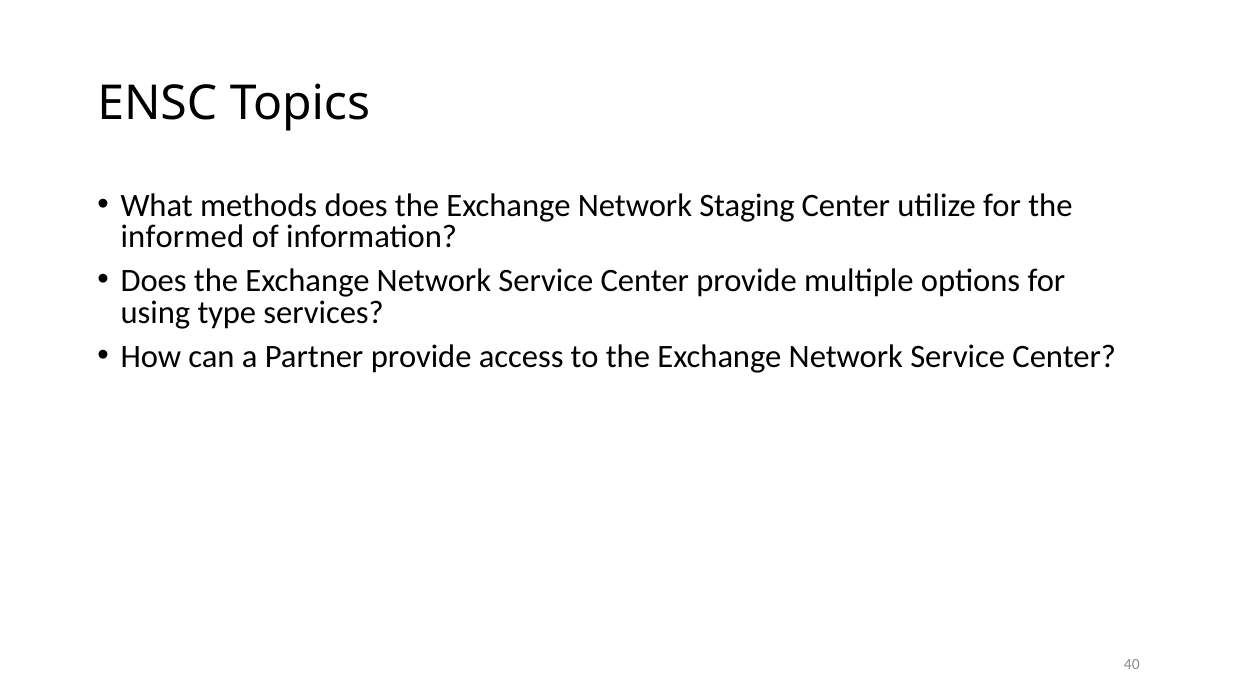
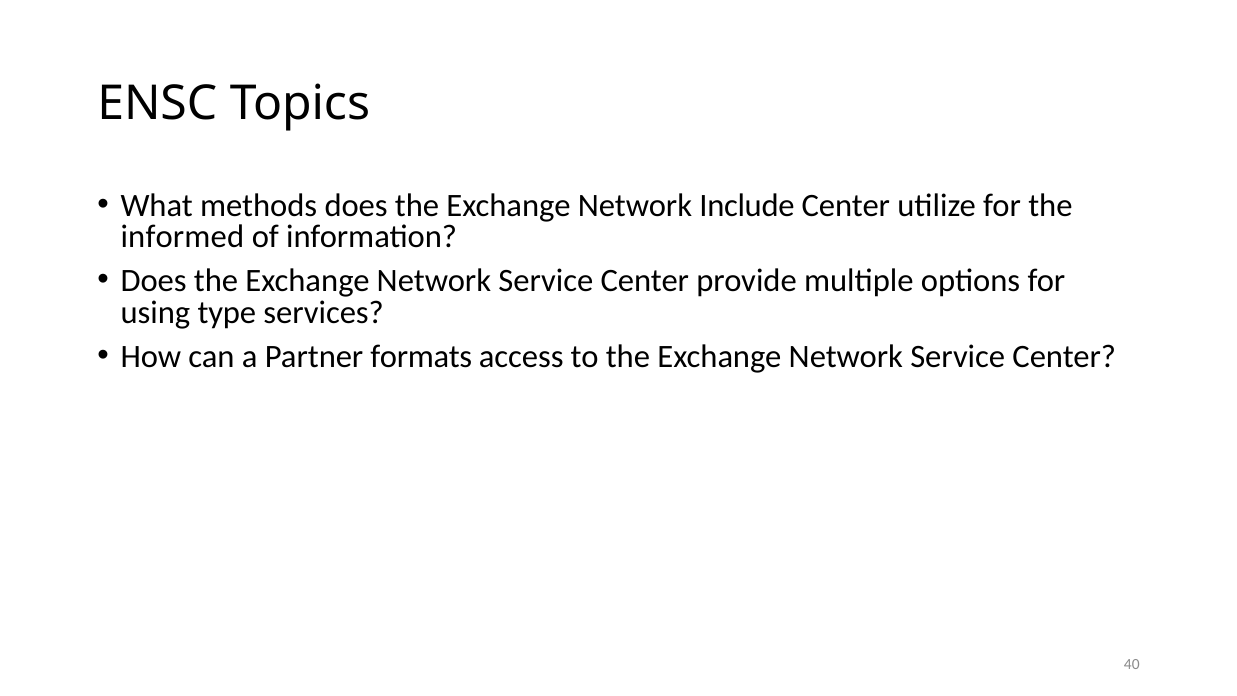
Staging: Staging -> Include (747, 206)
Partner provide: provide -> formats (421, 357)
